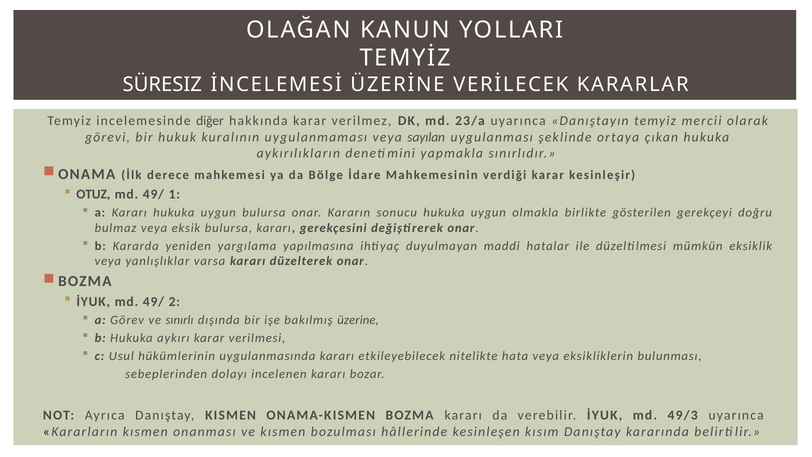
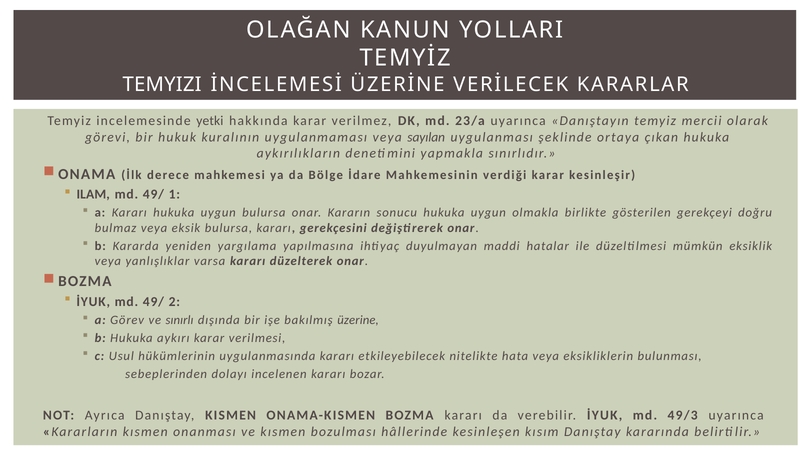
SÜRESIZ: SÜRESIZ -> TEMYIZI (162, 84)
diğer: diğer -> yetki (210, 121)
OTUZ: OTUZ -> ILAM (93, 194)
